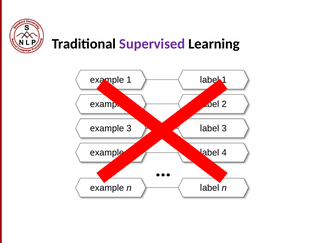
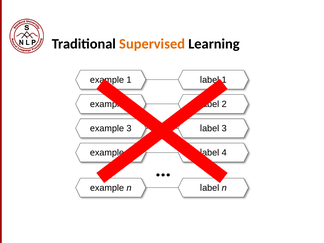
Supervised colour: purple -> orange (152, 44)
